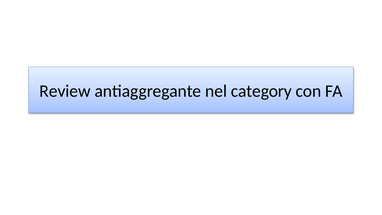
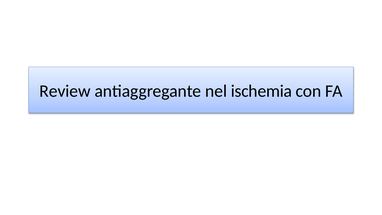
category: category -> ischemia (261, 91)
